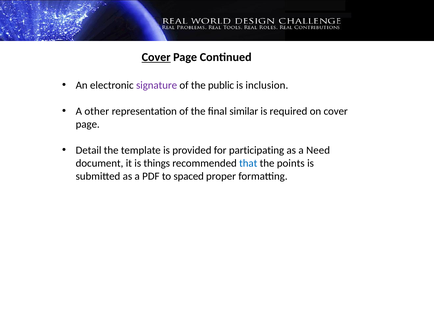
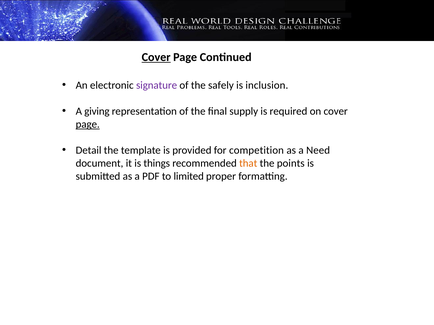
public: public -> safely (221, 85)
other: other -> giving (97, 111)
similar: similar -> supply (244, 111)
page underline: none -> present (88, 124)
participating: participating -> competition (256, 150)
that colour: blue -> orange (248, 163)
spaced: spaced -> limited (189, 176)
